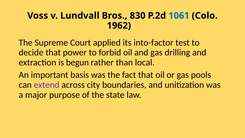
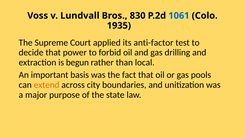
1962: 1962 -> 1935 (119, 26)
into-factor: into-factor -> anti-factor (153, 43)
extend colour: purple -> orange (47, 85)
